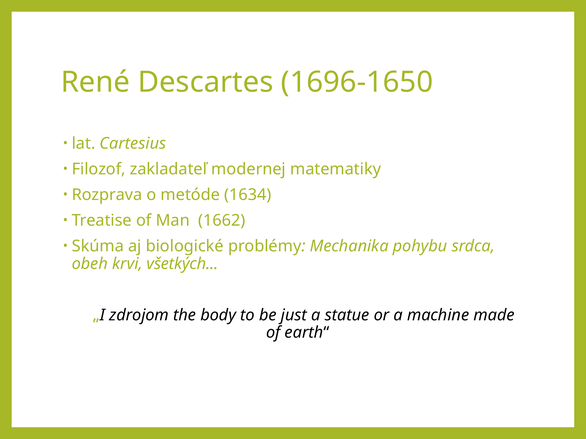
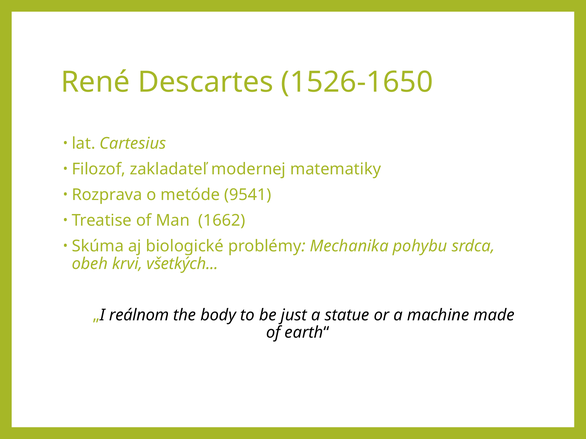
1696-1650: 1696-1650 -> 1526-1650 (357, 82)
1634: 1634 -> 9541 (248, 195)
zdrojom: zdrojom -> reálnom (139, 315)
